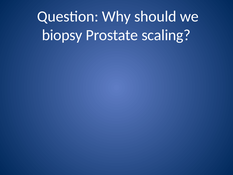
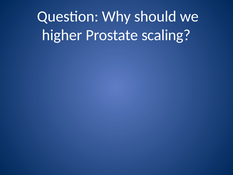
biopsy: biopsy -> higher (62, 35)
